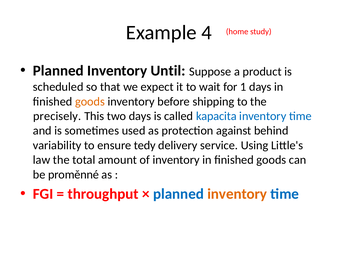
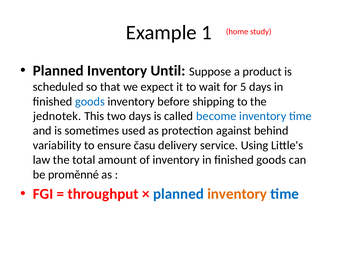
4: 4 -> 1 (207, 33)
1: 1 -> 5 (243, 87)
goods colour: orange -> blue (90, 102)
precisely: precisely -> jednotek (57, 116)
kapacita: kapacita -> become (216, 116)
tedy: tedy -> času (145, 146)
